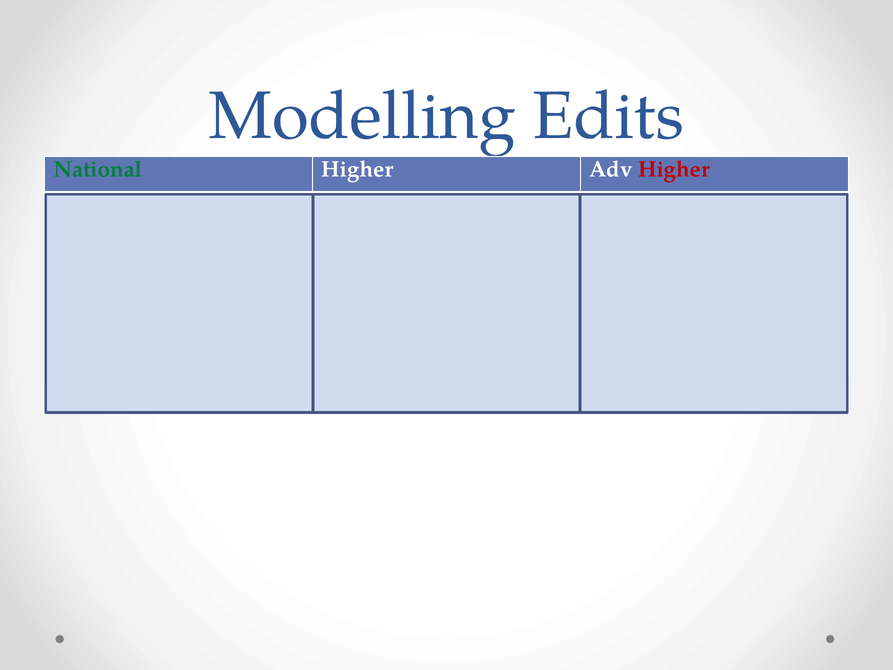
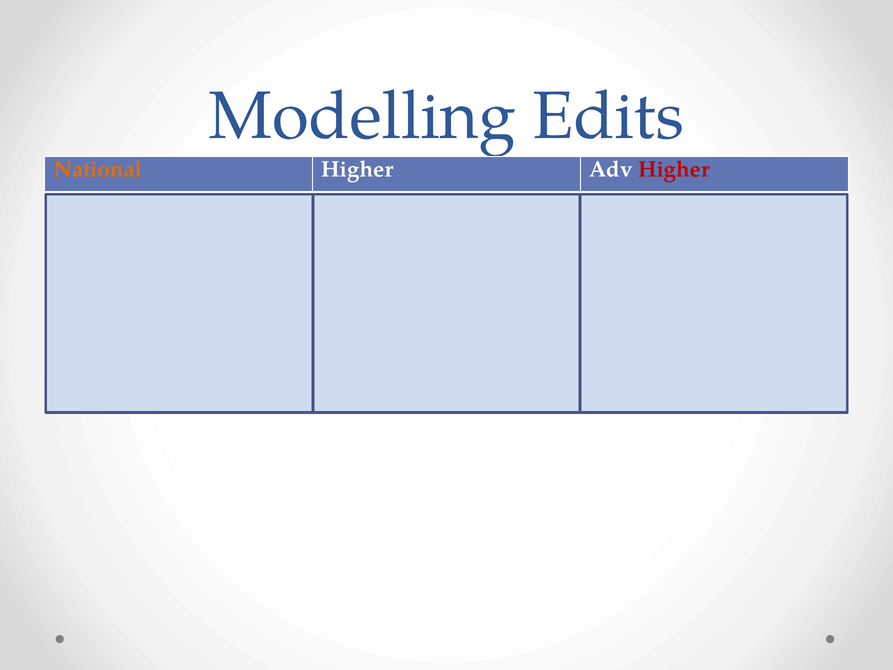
National colour: green -> orange (98, 169)
